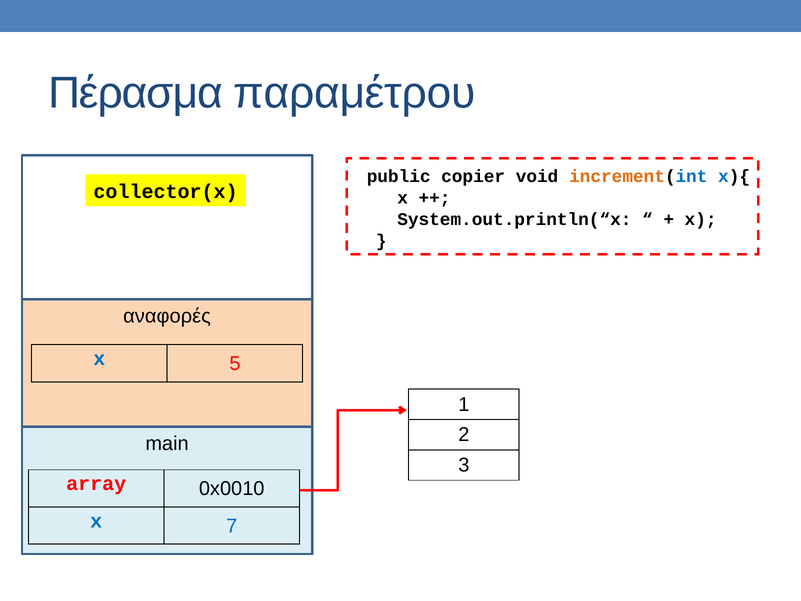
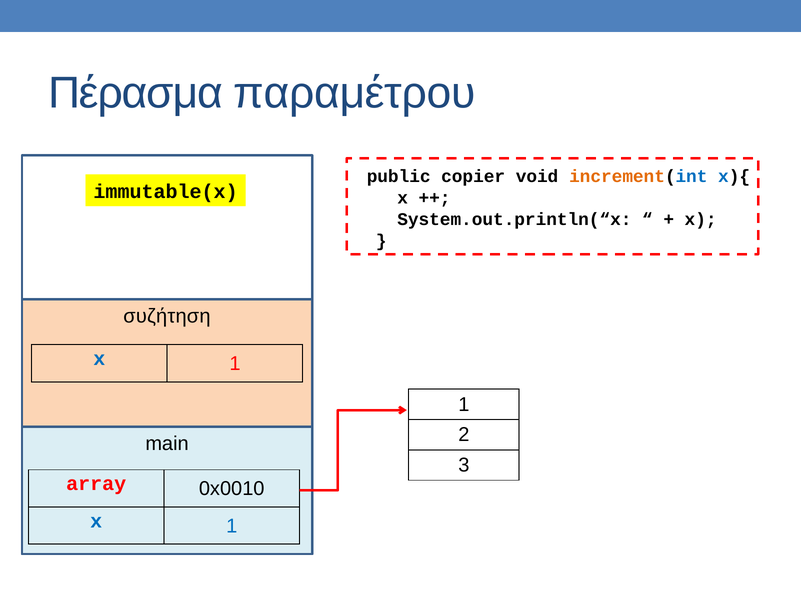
collector(x: collector(x -> immutable(x (166, 192)
αναφορές: αναφορές -> συζήτηση (167, 316)
5: 5 -> 1 (235, 363)
7: 7 -> 1 (232, 526)
